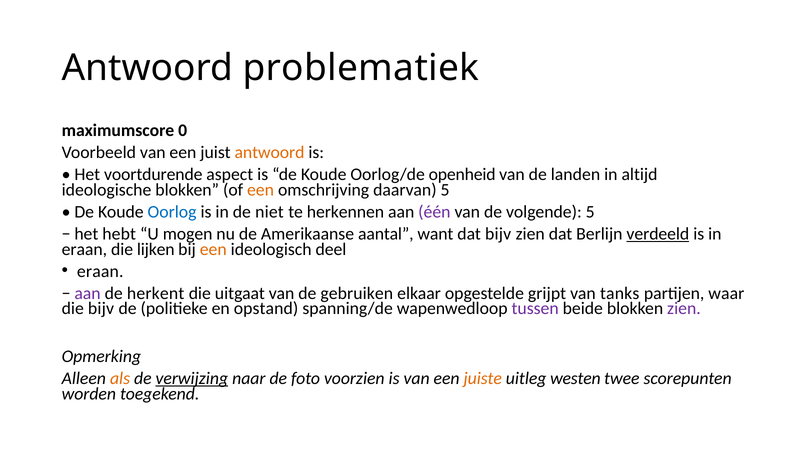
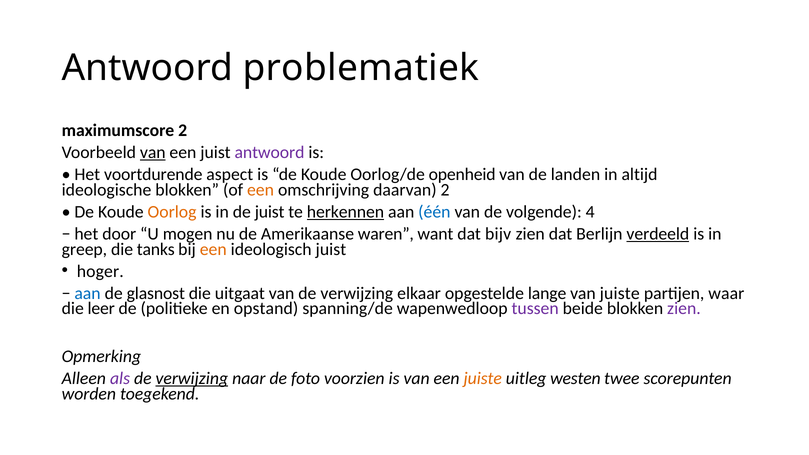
maximumscore 0: 0 -> 2 (183, 131)
van underline: none -> present (153, 153)
antwoord colour: orange -> purple (269, 153)
daarvan 5: 5 -> 2 (445, 190)
Oorlog colour: blue -> orange (172, 212)
de niet: niet -> juist (270, 212)
herkennen underline: none -> present (345, 212)
één colour: purple -> blue (434, 212)
volgende 5: 5 -> 4 (590, 212)
hebt: hebt -> door (119, 234)
aantal: aantal -> waren (386, 234)
eraan: eraan -> greep (84, 249)
lijken: lijken -> tanks (156, 249)
ideologisch deel: deel -> juist (331, 249)
eraan: eraan -> hoger (100, 271)
aan colour: purple -> blue (88, 293)
herkent: herkent -> glasnost (156, 293)
van de gebruiken: gebruiken -> verwijzing (357, 293)
grijpt: grijpt -> lange (547, 293)
van tanks: tanks -> juiste (620, 293)
die bijv: bijv -> leer (101, 309)
als colour: orange -> purple (120, 378)
